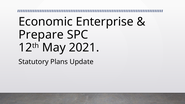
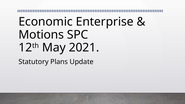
Prepare: Prepare -> Motions (41, 35)
